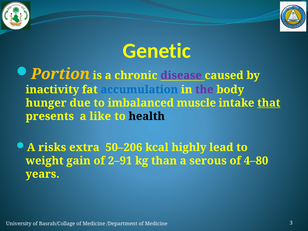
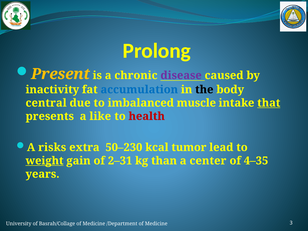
Genetic: Genetic -> Prolong (157, 51)
Portion: Portion -> Present (60, 74)
the colour: purple -> black (204, 90)
hunger: hunger -> central (46, 103)
health colour: black -> red (147, 116)
50–206: 50–206 -> 50–230 (124, 147)
highly: highly -> tumor (189, 147)
weight underline: none -> present (45, 161)
2–91: 2–91 -> 2–31 (120, 161)
serous: serous -> center (208, 161)
4–80: 4–80 -> 4–35 (256, 161)
